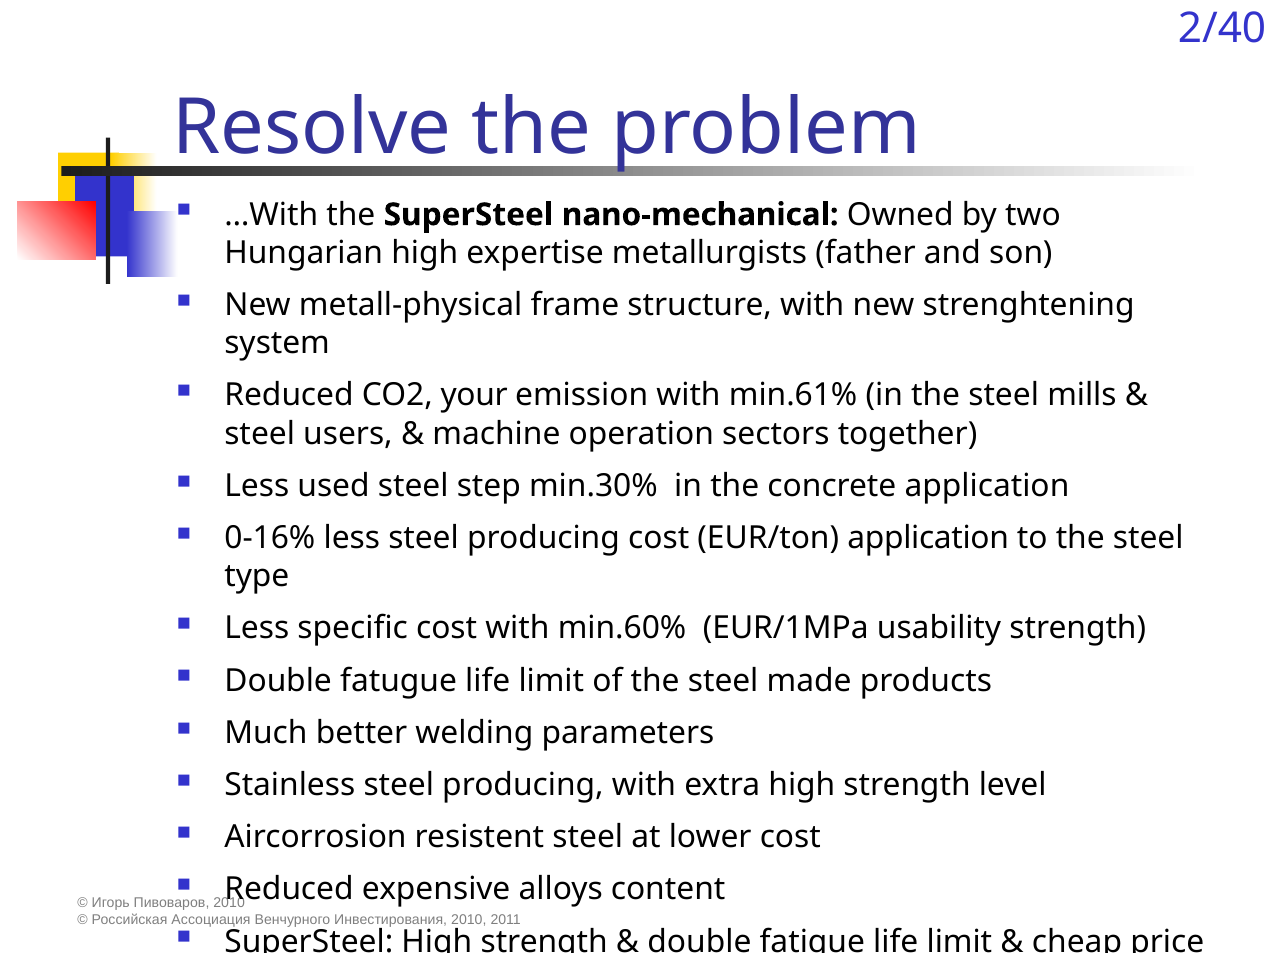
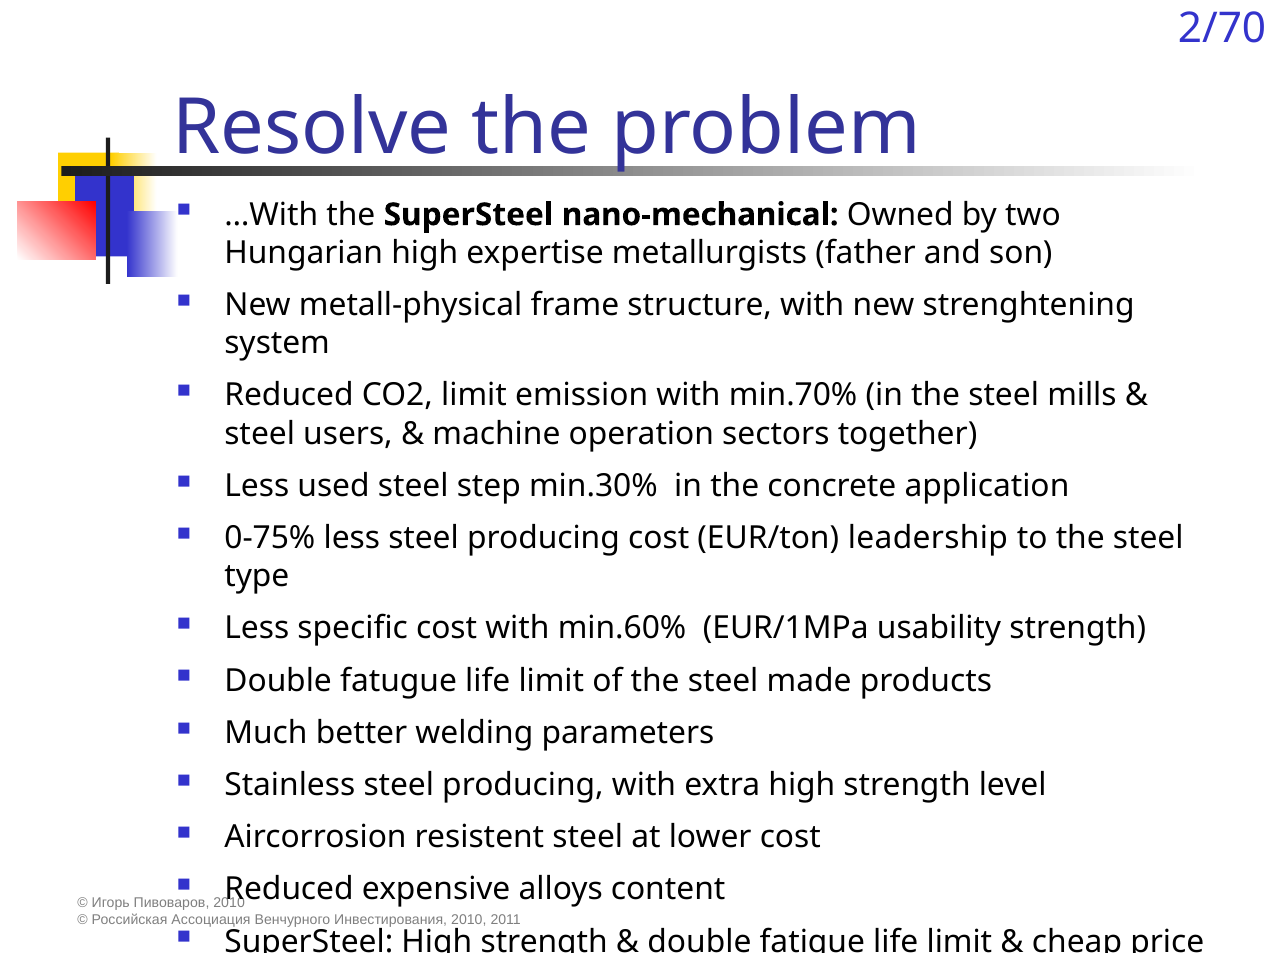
2/40: 2/40 -> 2/70 (1222, 28)
CO2 your: your -> limit (474, 395)
min.61%: min.61% -> min.70% (793, 395)
0-16%: 0-16% -> 0-75% (270, 538)
EUR/ton application: application -> leadership (928, 538)
